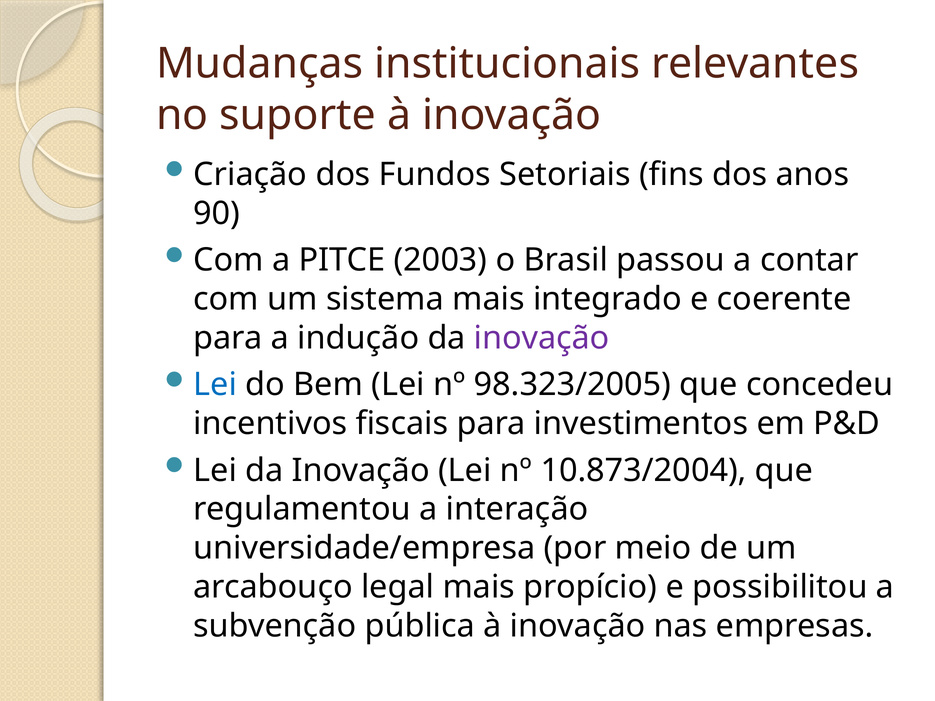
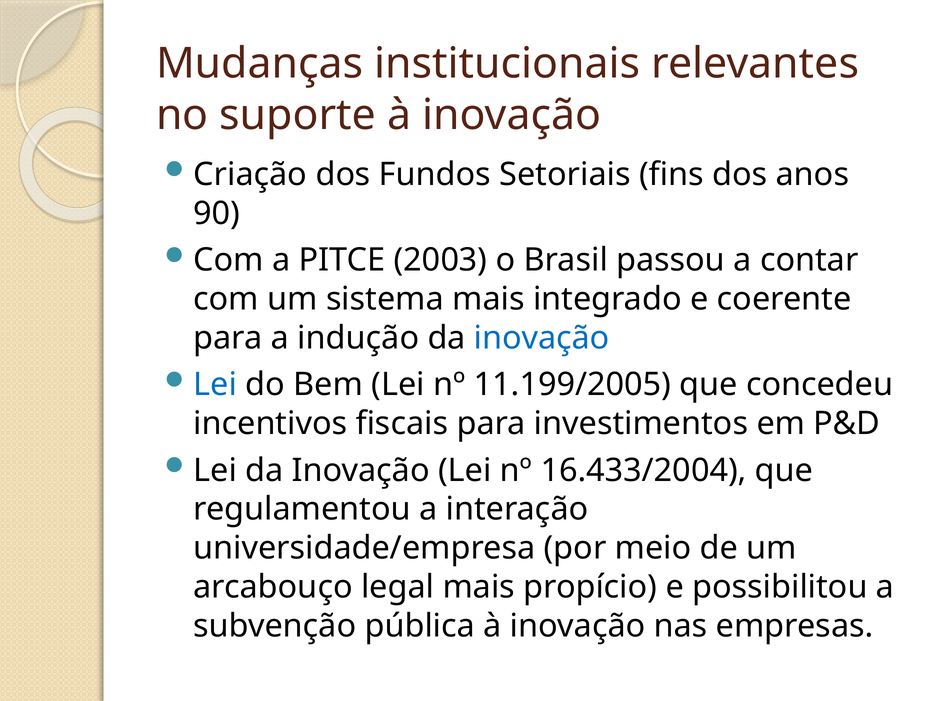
inovação colour: purple -> blue (542, 338)
98.323/2005: 98.323/2005 -> 11.199/2005 (572, 385)
10.873/2004: 10.873/2004 -> 16.433/2004 (644, 471)
